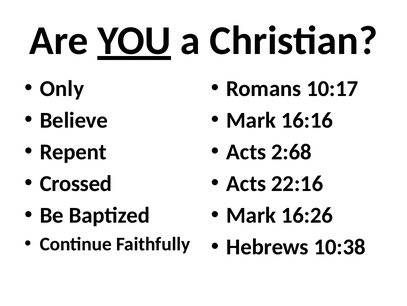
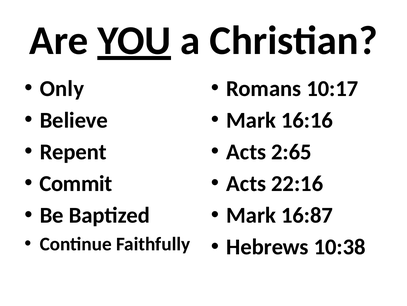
2:68: 2:68 -> 2:65 (291, 152)
Crossed: Crossed -> Commit (76, 183)
16:26: 16:26 -> 16:87 (307, 215)
